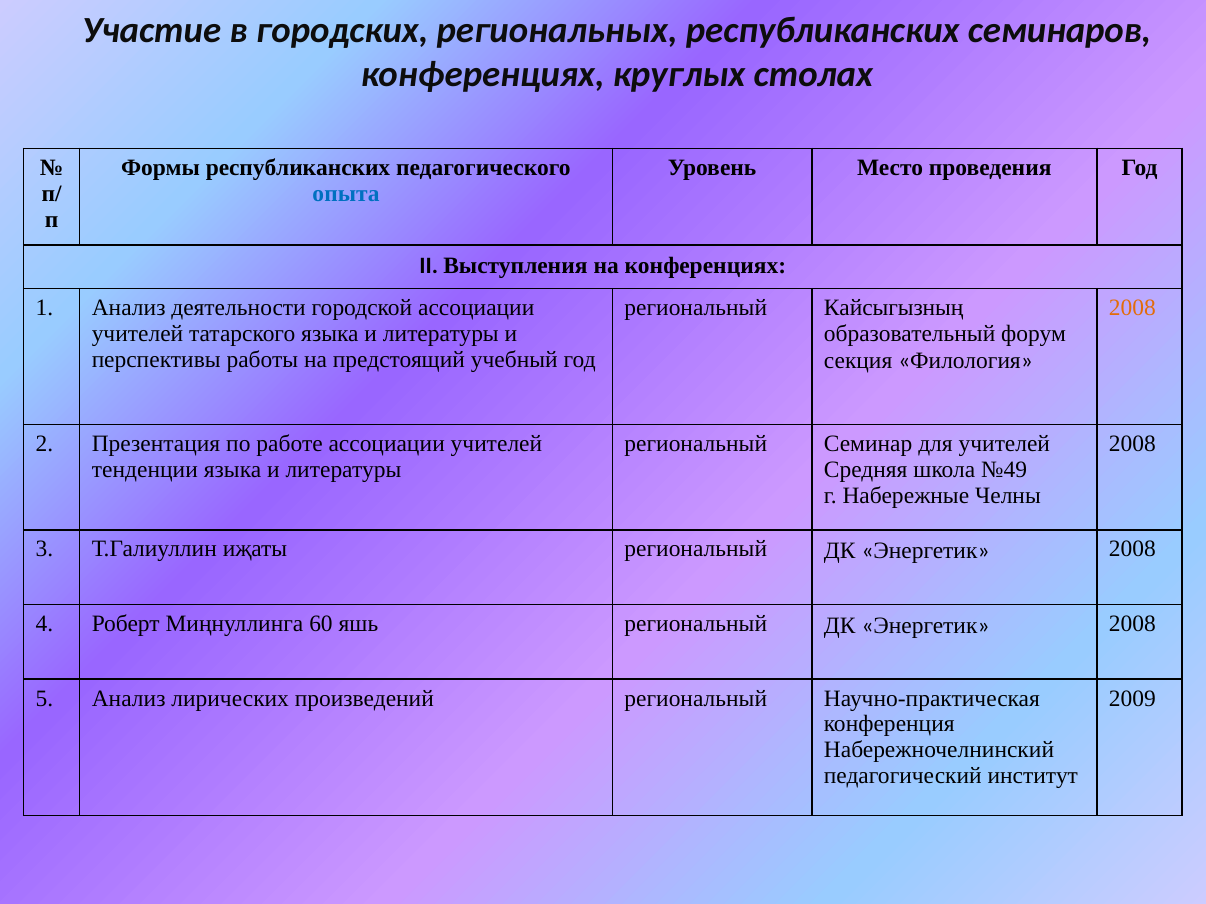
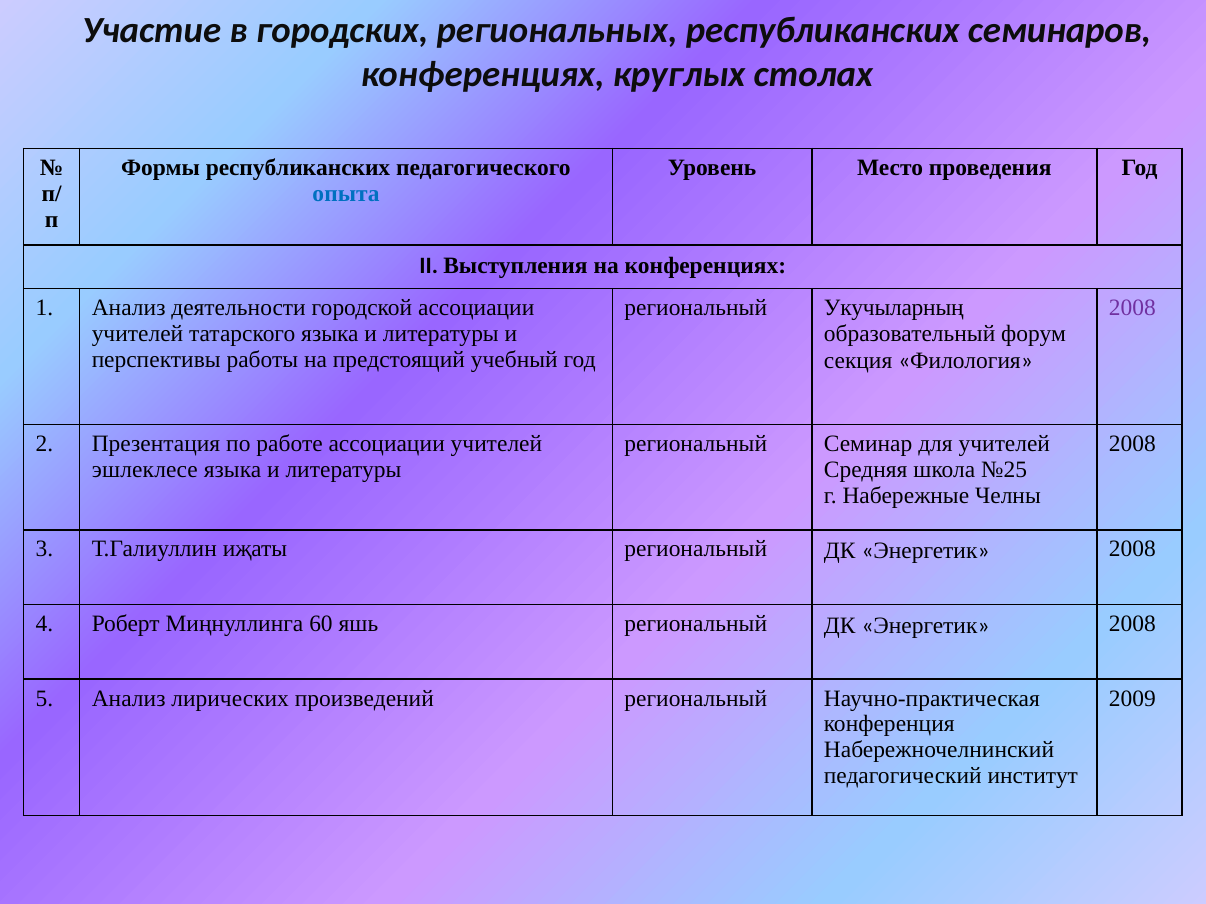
Кайсыгызның: Кайсыгызның -> Укучыларның (894, 308)
2008 colour: orange -> purple (1132, 308)
тенденции: тенденции -> эшлеклесе (145, 470)
№49: №49 -> №25 (1004, 470)
